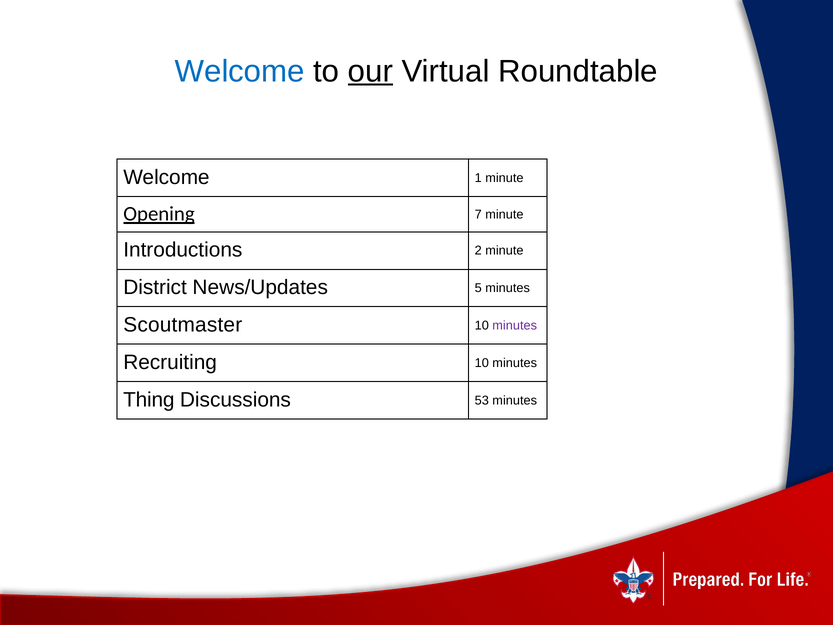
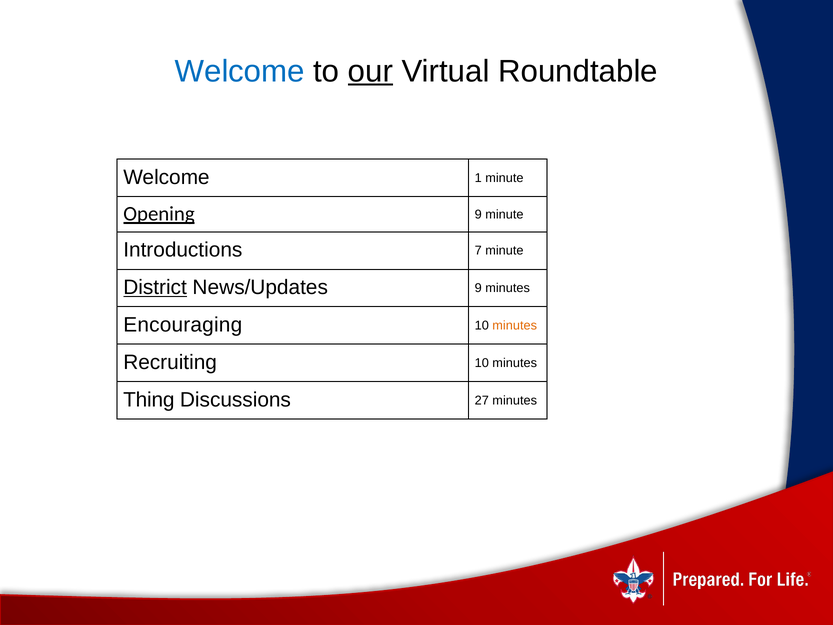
Opening 7: 7 -> 9 (478, 214)
2: 2 -> 7 (478, 251)
District underline: none -> present (155, 287)
News/Updates 5: 5 -> 9 (478, 288)
Scoutmaster: Scoutmaster -> Encouraging (183, 325)
minutes colour: purple -> orange (515, 326)
53: 53 -> 27 (482, 400)
